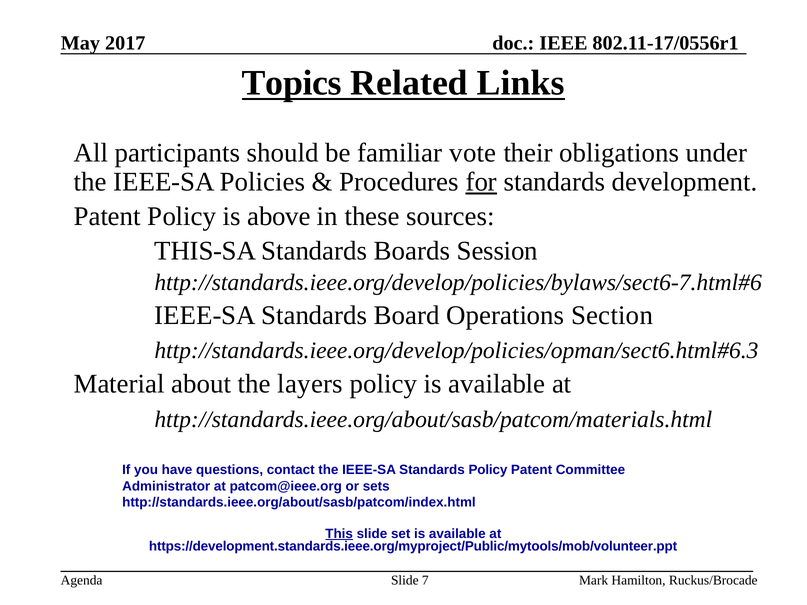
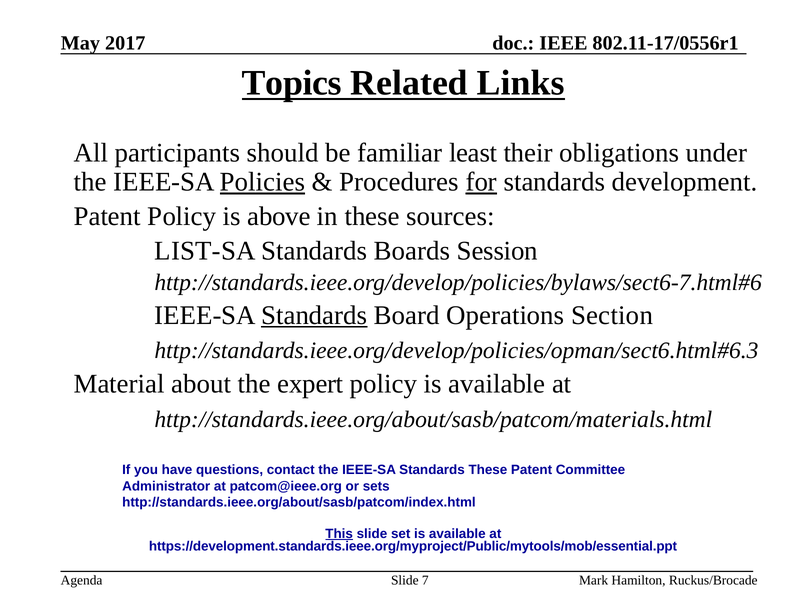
vote: vote -> least (473, 153)
Policies underline: none -> present (263, 182)
THIS-SA: THIS-SA -> LIST-SA (205, 251)
Standards underline: none -> present (314, 315)
layers: layers -> expert (310, 384)
Standards Policy: Policy -> These (488, 470)
https://development.standards.ieee.org/myproject/Public/mytools/mob/volunteer.ppt: https://development.standards.ieee.org/myproject/Public/mytools/mob/volunteer.ppt -> https://development.standards.ieee.org/myproject/Public/mytools/mob/essential.ppt (413, 547)
